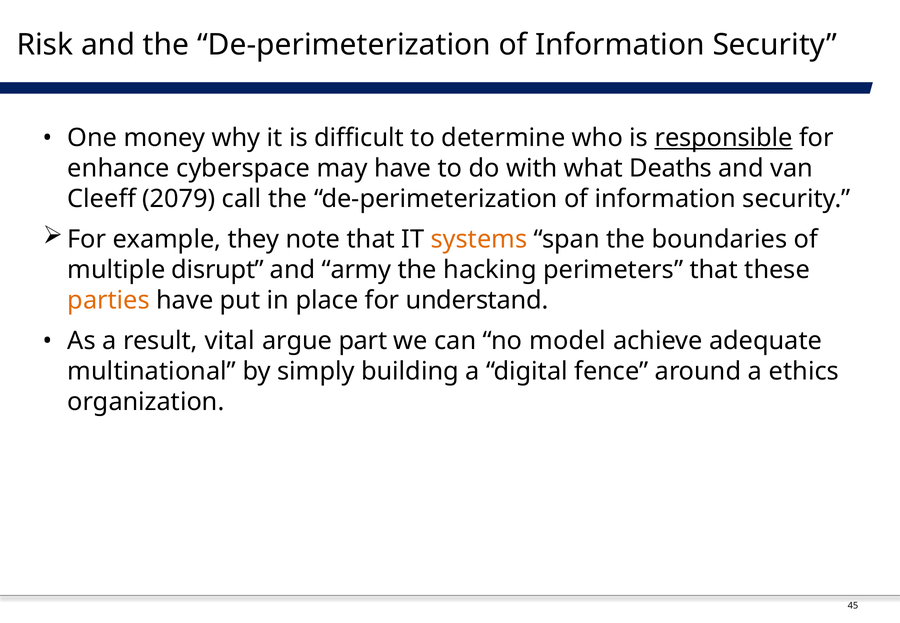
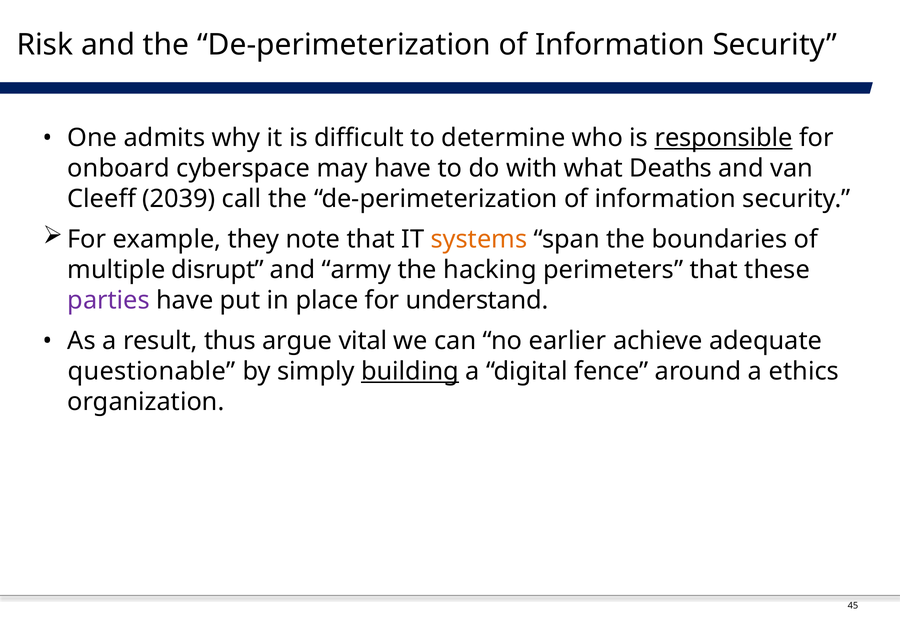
money: money -> admits (164, 138)
enhance: enhance -> onboard (119, 169)
2079: 2079 -> 2039 (179, 199)
parties colour: orange -> purple (109, 300)
vital: vital -> thus (230, 341)
part: part -> vital (363, 341)
model: model -> earlier (568, 341)
multinational: multinational -> questionable (152, 371)
building underline: none -> present (410, 371)
